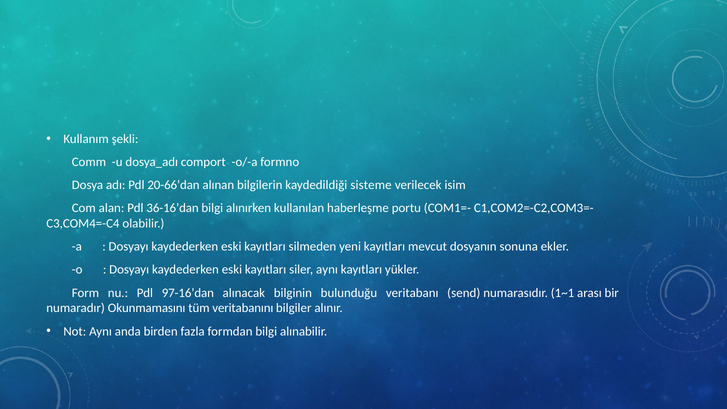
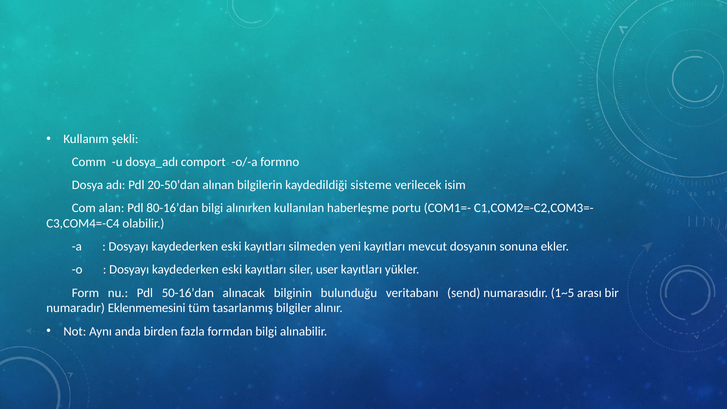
20-66’dan: 20-66’dan -> 20-50’dan (174, 185)
36-16’dan: 36-16’dan -> 80-16’dan (173, 208)
siler aynı: aynı -> user (327, 270)
97-16’dan: 97-16’dan -> 50-16’dan (188, 293)
1~1: 1~1 -> 1~5 (563, 293)
Okunmamasını: Okunmamasını -> Eklenmemesini (147, 308)
veritabanını: veritabanını -> tasarlanmış (243, 308)
